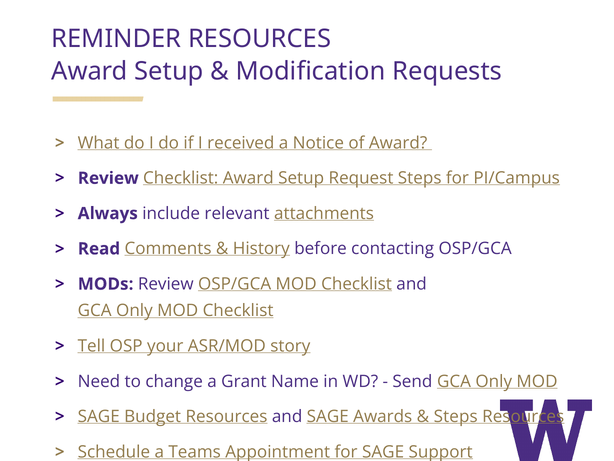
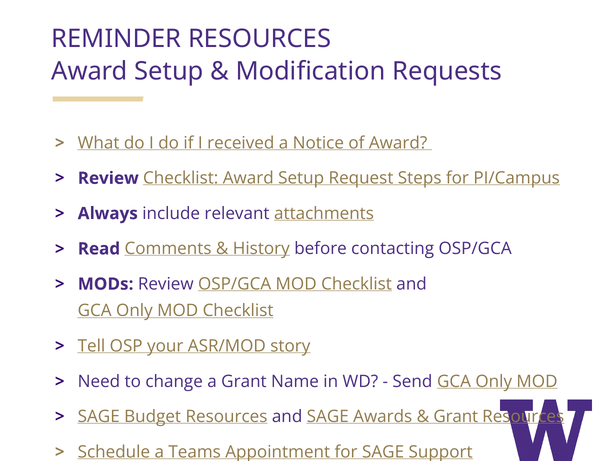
Steps: Steps -> Grant (456, 416)
